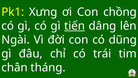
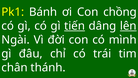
Xưng: Xưng -> Bánh (43, 12)
lên underline: none -> present (128, 26)
dũng: dũng -> mình (123, 40)
tháng: tháng -> thánh (48, 67)
